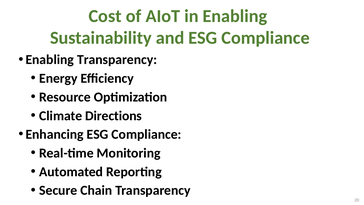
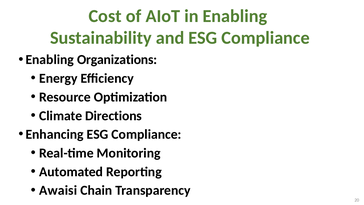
Enabling Transparency: Transparency -> Organizations (117, 60)
Secure: Secure -> Awaisi (58, 190)
